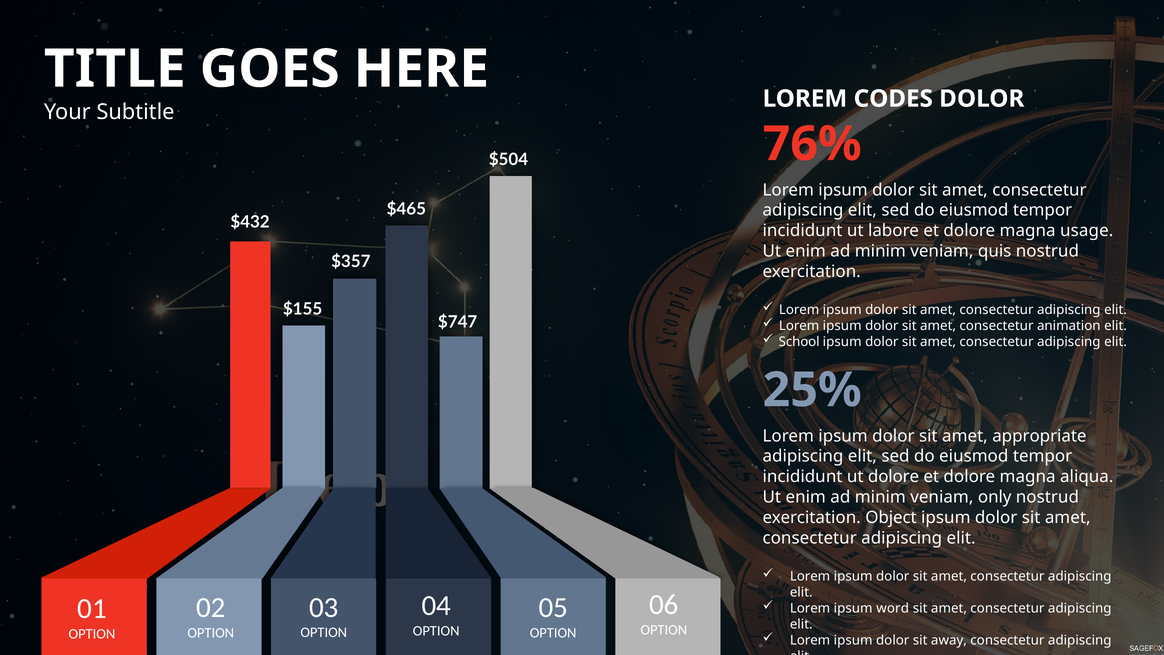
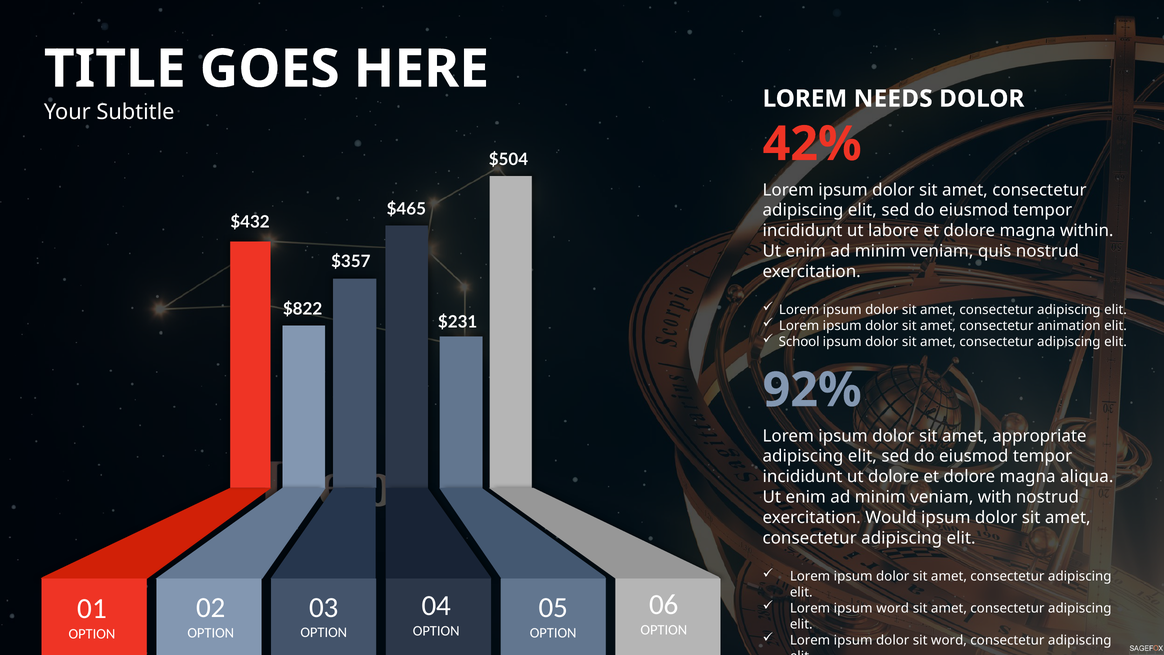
CODES: CODES -> NEEDS (893, 99)
76%: 76% -> 42% (812, 144)
usage: usage -> within (1087, 231)
$155: $155 -> $822 (303, 309)
$747: $747 -> $231 (458, 322)
25%: 25% -> 92% (812, 390)
only: only -> with (995, 497)
Object: Object -> Would (891, 517)
sit away: away -> word (949, 640)
